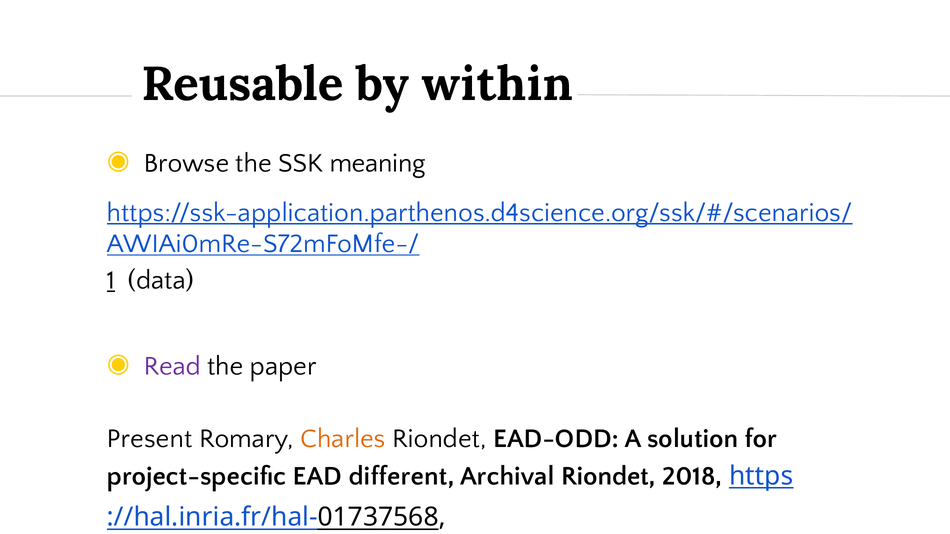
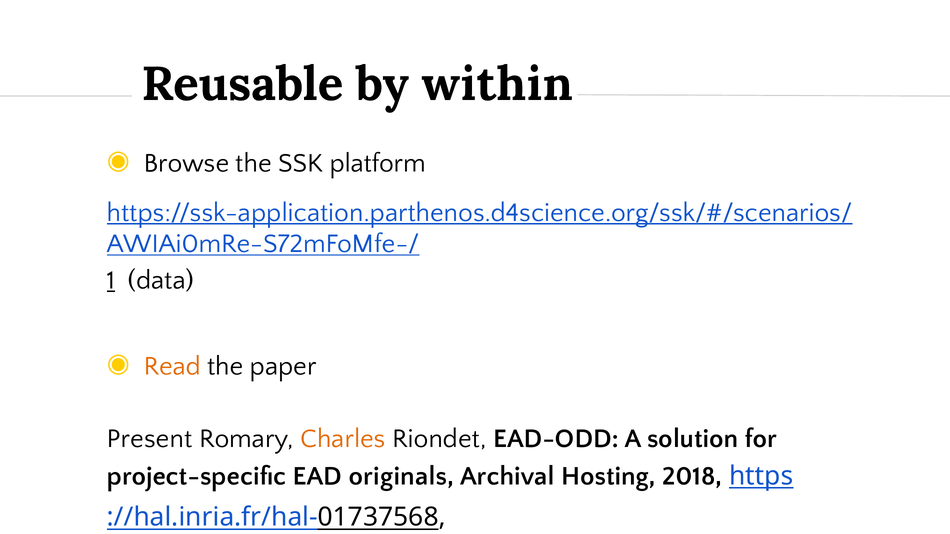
meaning: meaning -> platform (378, 163)
Read colour: purple -> orange (172, 366)
different: different -> originals (401, 476)
Archival Riondet: Riondet -> Hosting (608, 476)
